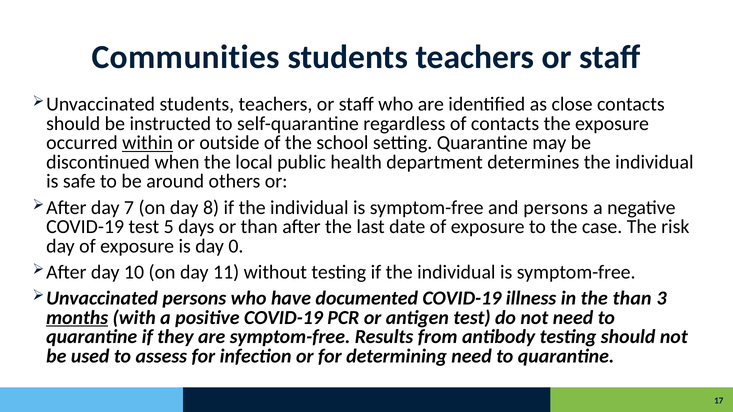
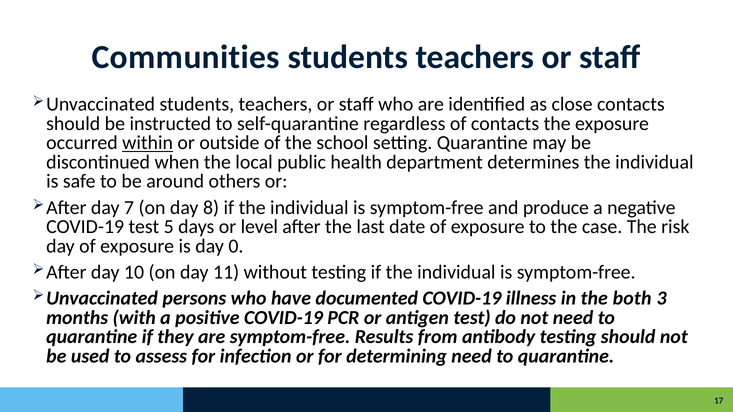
and persons: persons -> produce (556, 208)
or than: than -> level (259, 227)
the than: than -> both (632, 299)
months underline: present -> none (77, 318)
